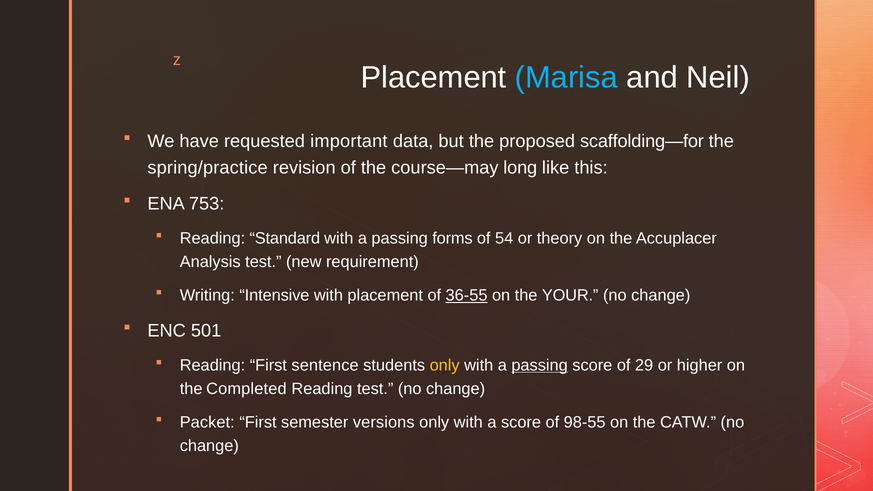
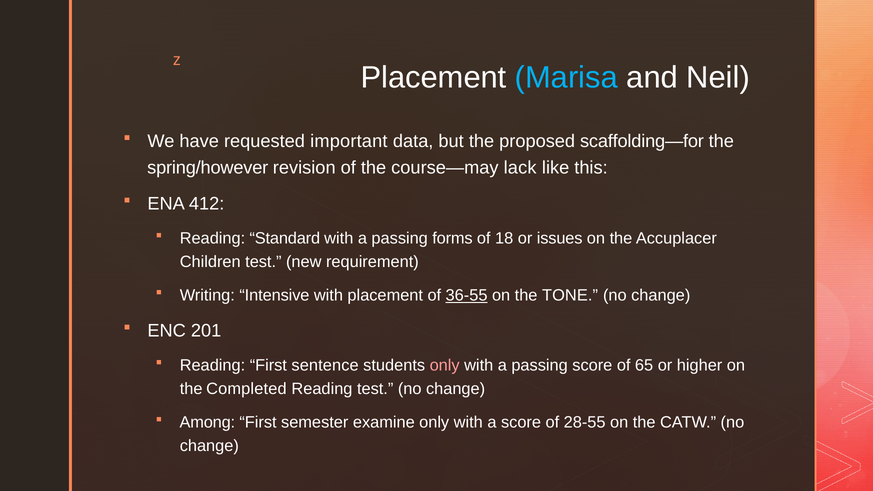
spring/practice: spring/practice -> spring/however (208, 168)
long: long -> lack (520, 168)
753: 753 -> 412 (207, 204)
54: 54 -> 18 (504, 238)
theory: theory -> issues (560, 238)
Analysis: Analysis -> Children (210, 262)
YOUR: YOUR -> TONE (570, 295)
501: 501 -> 201 (206, 331)
only colour: yellow -> pink (445, 365)
passing underline: present -> none (540, 365)
29: 29 -> 65 (644, 365)
Packet: Packet -> Among (207, 422)
versions: versions -> examine (384, 422)
98-55: 98-55 -> 28-55 (585, 422)
